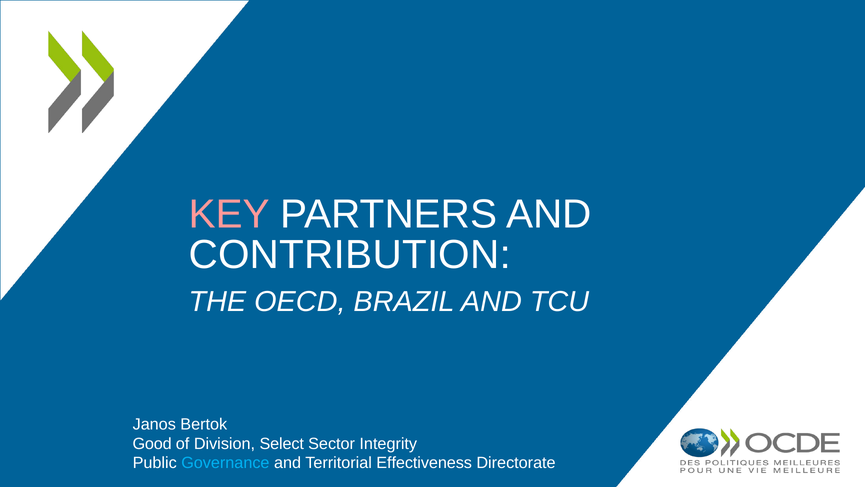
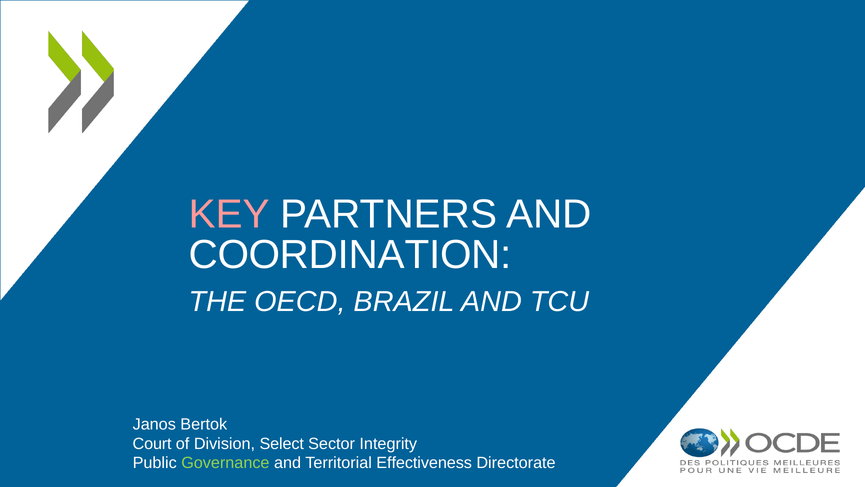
CONTRIBUTION: CONTRIBUTION -> COORDINATION (350, 255)
Good: Good -> Court (152, 443)
Governance colour: light blue -> light green (225, 463)
